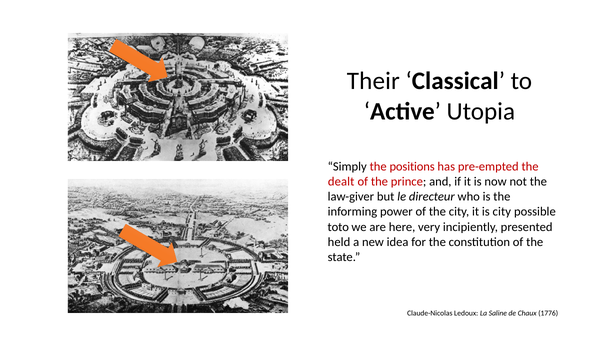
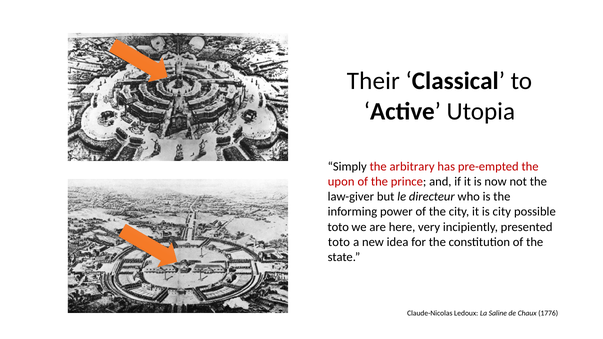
positions: positions -> arbitrary (412, 167)
dealt: dealt -> upon (341, 182)
held: held -> toto (339, 242)
